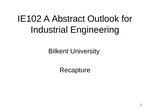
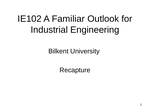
Abstract: Abstract -> Familiar (68, 19)
